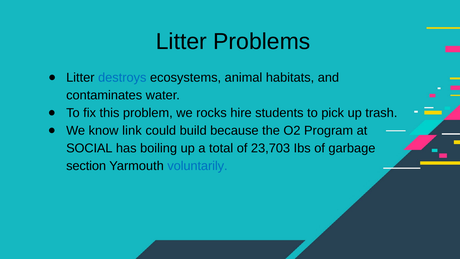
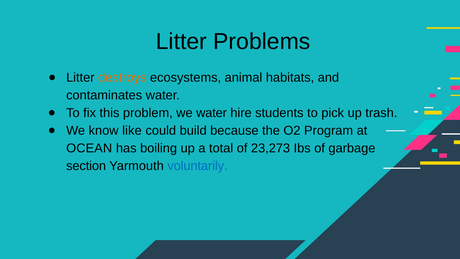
destroys colour: blue -> orange (122, 78)
we rocks: rocks -> water (212, 113)
link: link -> like (132, 131)
SOCIAL: SOCIAL -> OCEAN (89, 148)
23,703: 23,703 -> 23,273 (271, 148)
